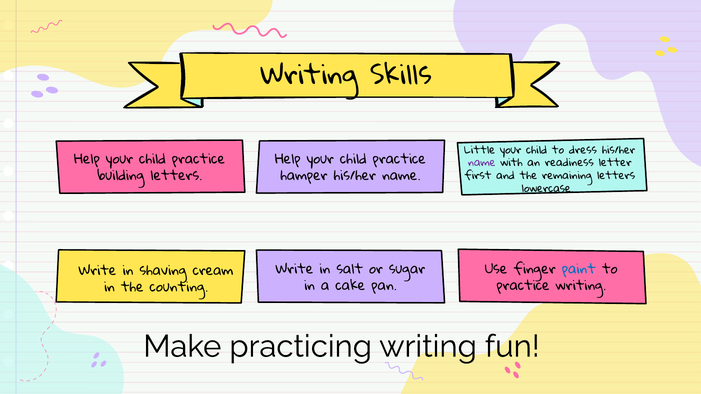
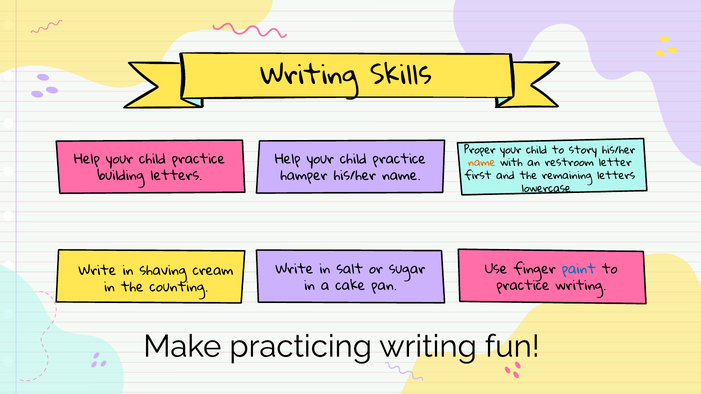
Little: Little -> Proper (480, 150)
dress: dress -> story (583, 150)
name colour: purple -> orange (482, 163)
readiness: readiness -> restroom (569, 163)
